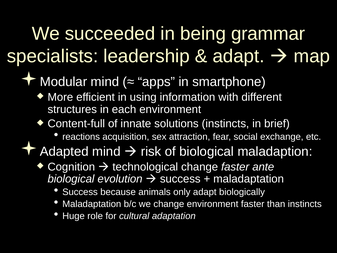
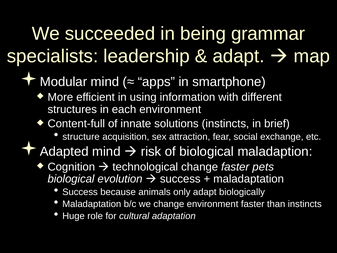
reactions: reactions -> structure (81, 137)
ante: ante -> pets (263, 167)
